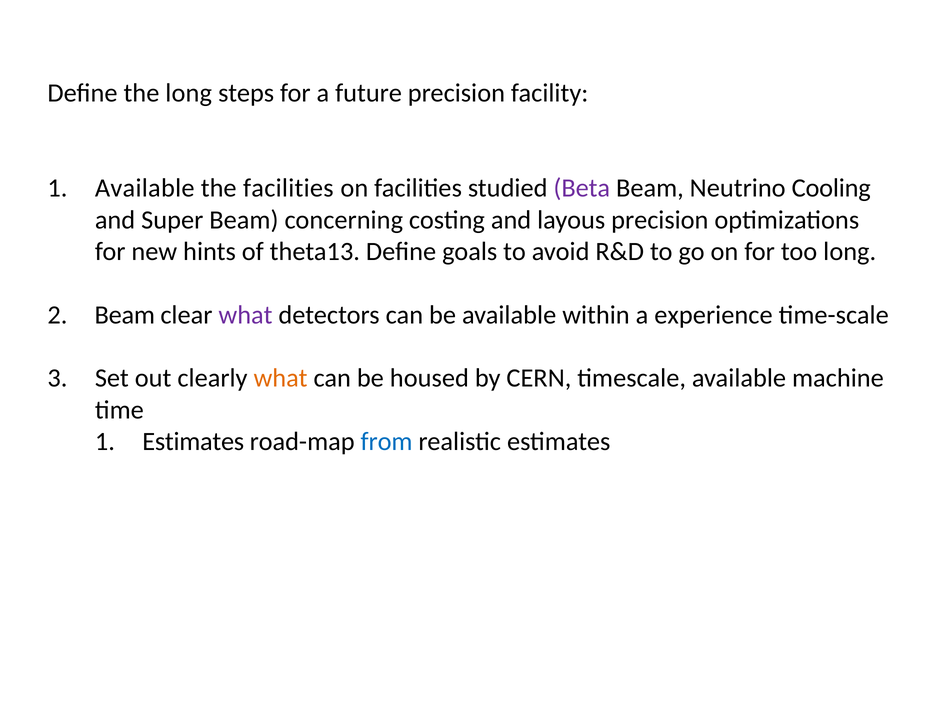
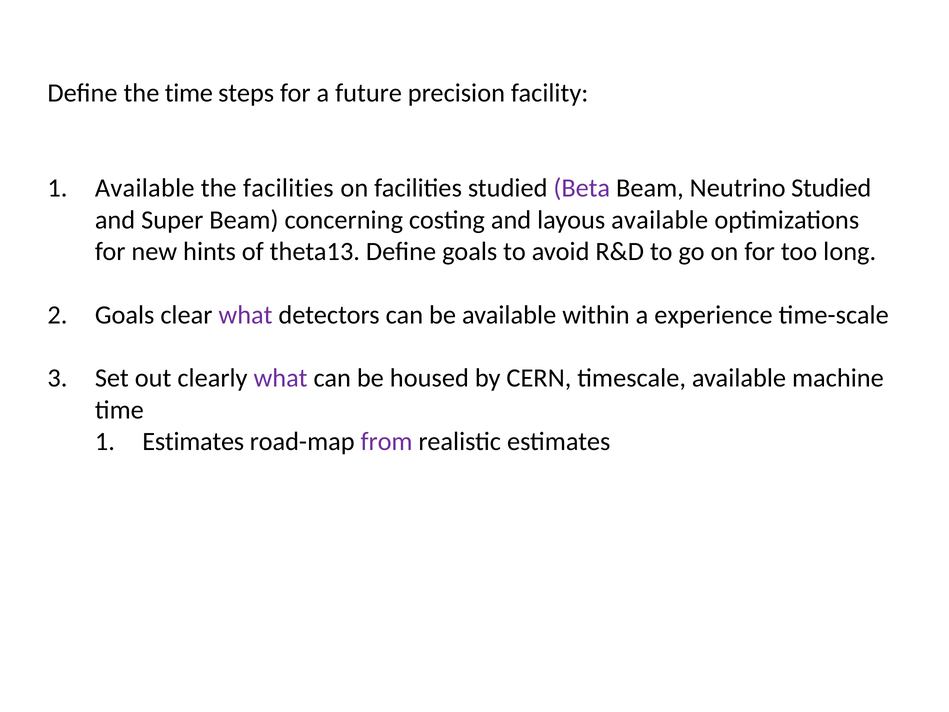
the long: long -> time (189, 93)
Neutrino Cooling: Cooling -> Studied (831, 188)
layous precision: precision -> available (660, 220)
Beam: Beam -> Goals (125, 315)
what colour: orange -> purple (281, 378)
from colour: blue -> purple (387, 441)
